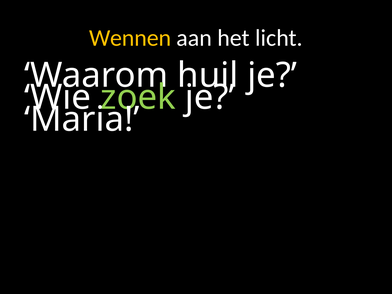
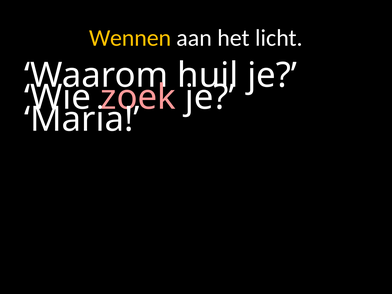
zoek colour: light green -> pink (138, 97)
